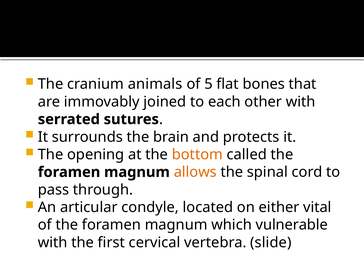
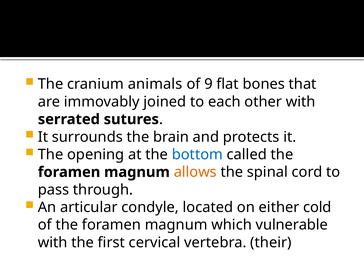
5: 5 -> 9 (208, 84)
bottom colour: orange -> blue (197, 155)
vital: vital -> cold (317, 207)
slide: slide -> their (271, 243)
